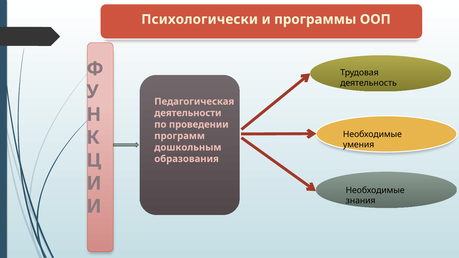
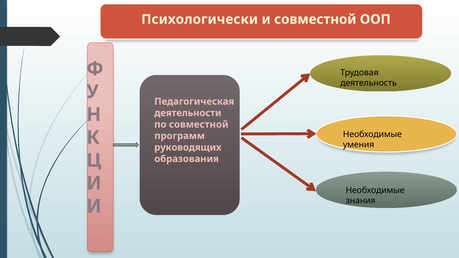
и программы: программы -> совместной (315, 19)
по проведении: проведении -> совместной (199, 125)
дошкольным: дошкольным -> руководящих (188, 147)
